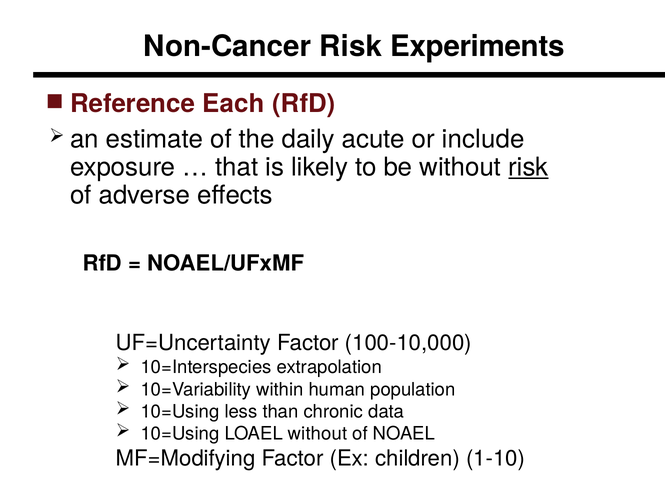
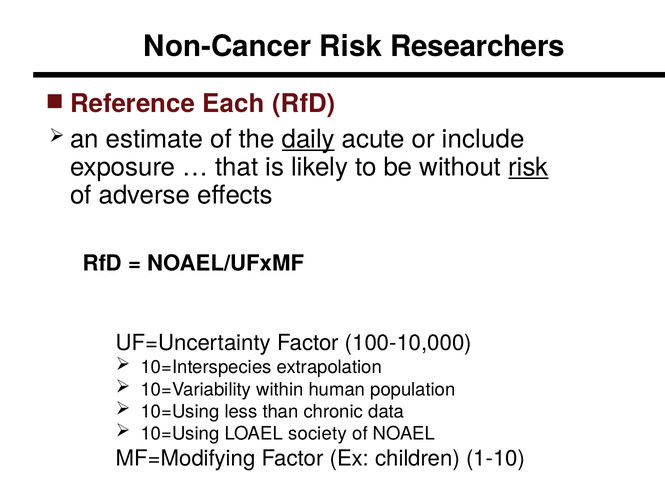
Experiments: Experiments -> Researchers (477, 46)
daily underline: none -> present (308, 139)
LOAEL without: without -> society (317, 434)
